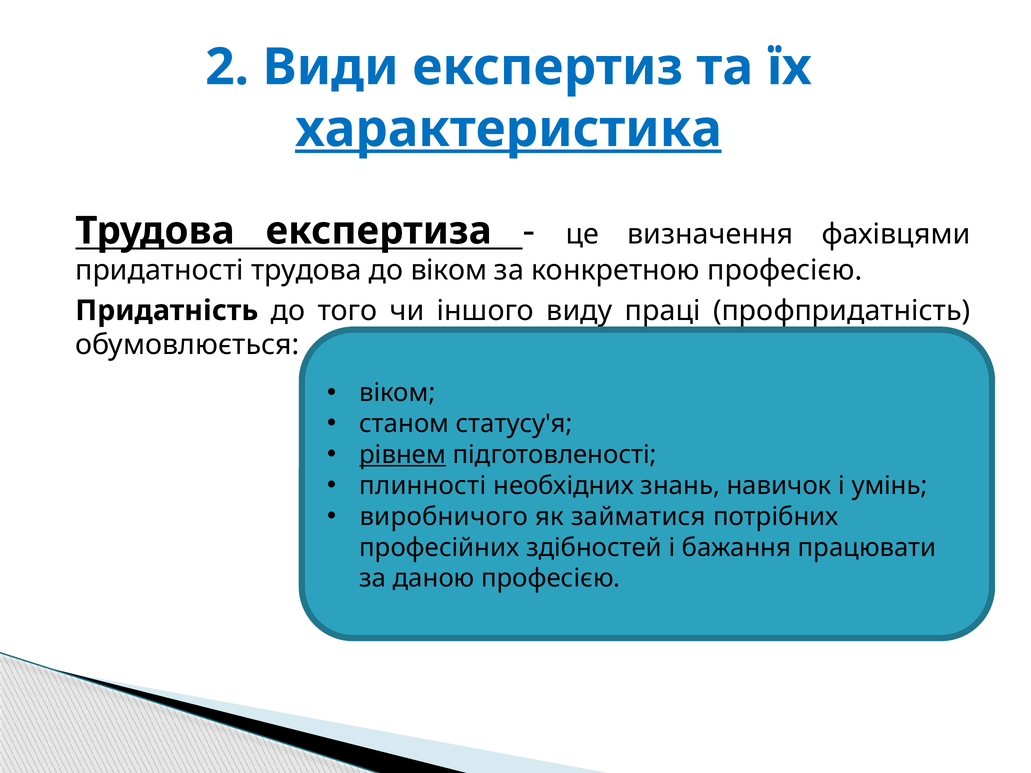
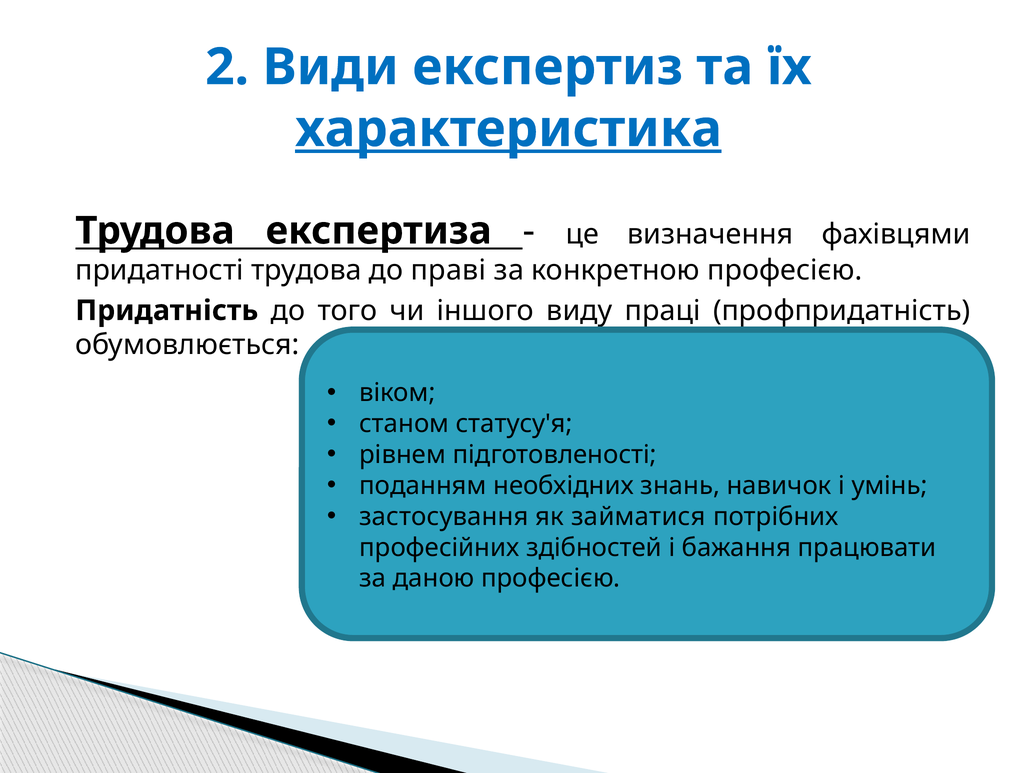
до віком: віком -> праві (449, 271)
рівнем underline: present -> none (403, 455)
плинності: плинності -> поданням (423, 486)
виробничого: виробничого -> застосування (444, 517)
